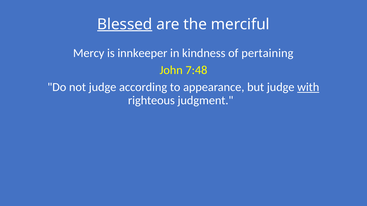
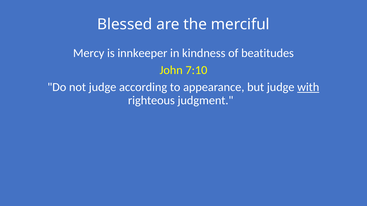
Blessed underline: present -> none (125, 24)
pertaining: pertaining -> beatitudes (268, 53)
7:48: 7:48 -> 7:10 (196, 70)
